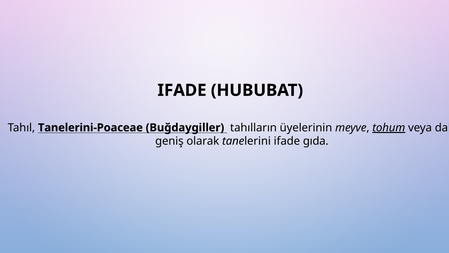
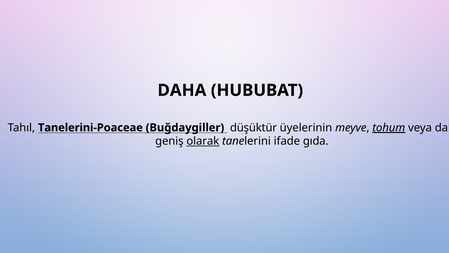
IFADE: IFADE -> DAHA (182, 90)
tahılların: tahılların -> düşüktür (254, 127)
olarak underline: none -> present (203, 141)
